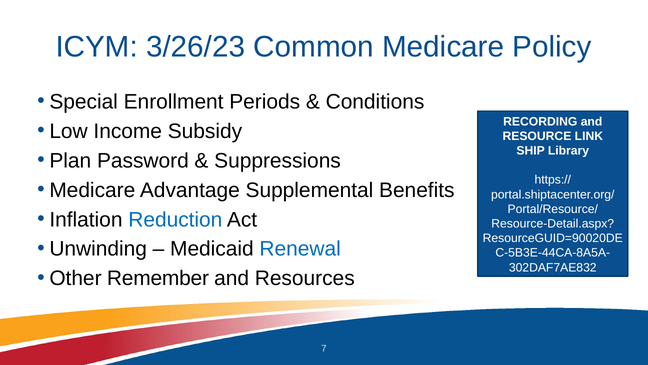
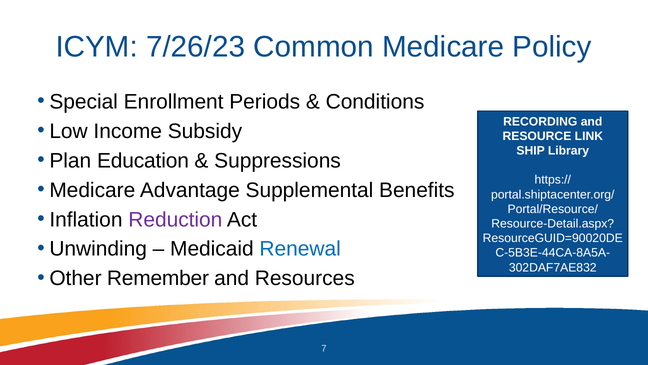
3/26/23: 3/26/23 -> 7/26/23 (196, 47)
Password: Password -> Education (143, 160)
Reduction colour: blue -> purple (175, 219)
